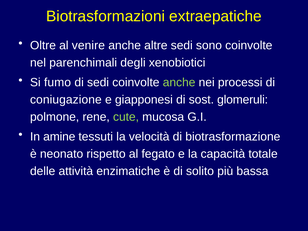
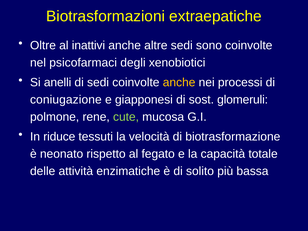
venire: venire -> inattivi (88, 45)
parenchimali: parenchimali -> psicofarmaci (83, 63)
fumo: fumo -> anelli (58, 82)
anche colour: light green -> yellow (179, 82)
amine: amine -> riduce (59, 137)
